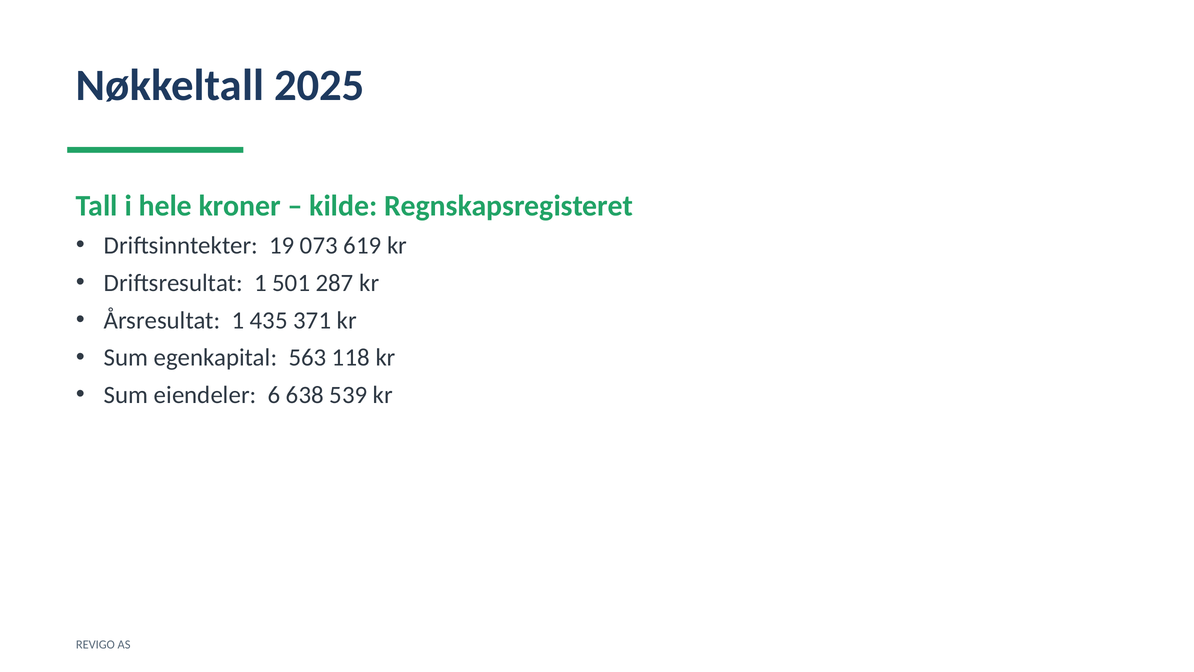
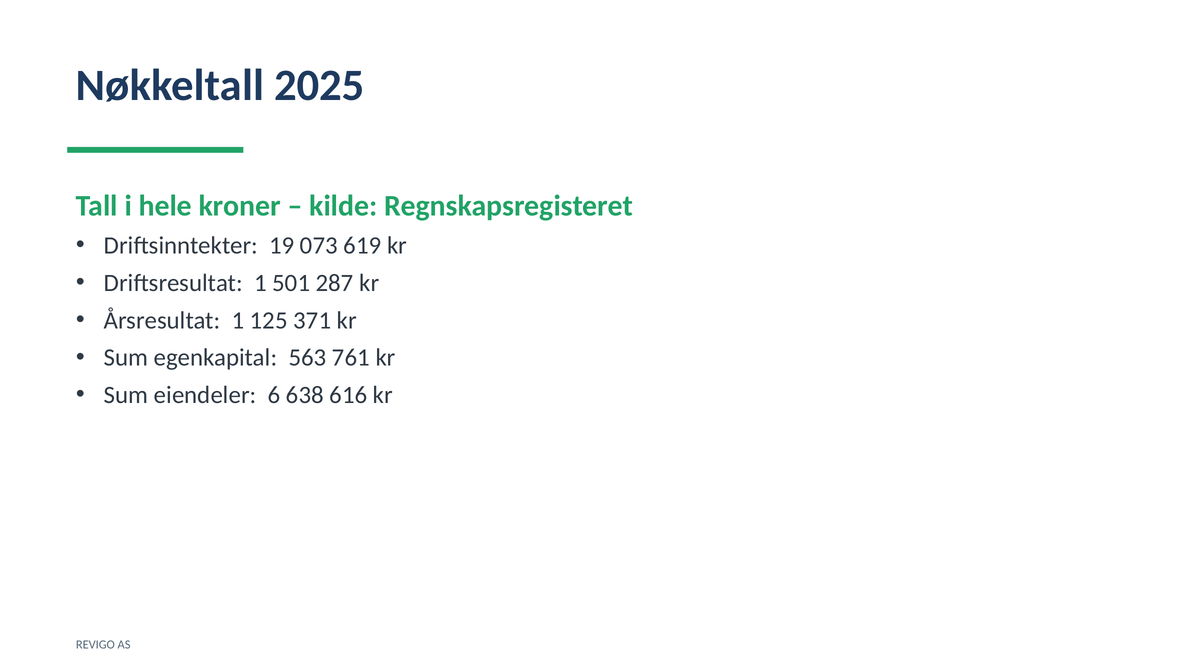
435: 435 -> 125 (269, 320)
118: 118 -> 761 (351, 358)
539: 539 -> 616 (348, 395)
